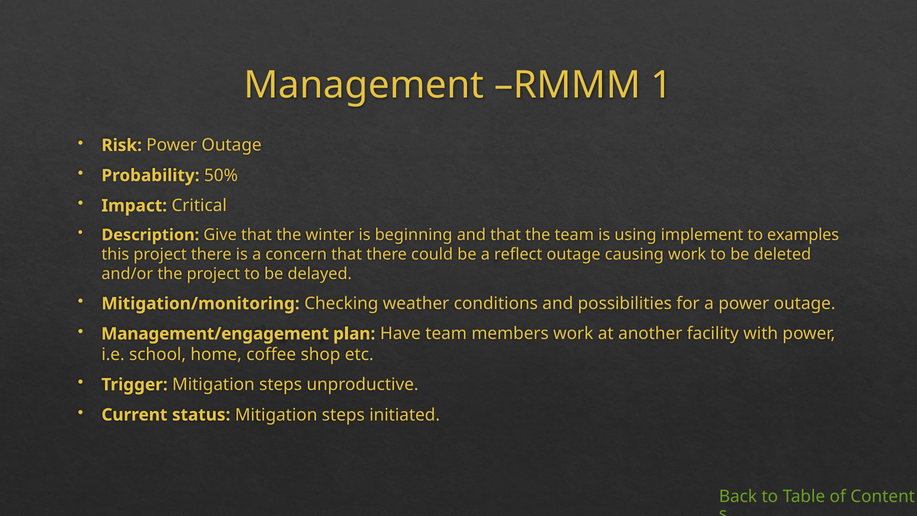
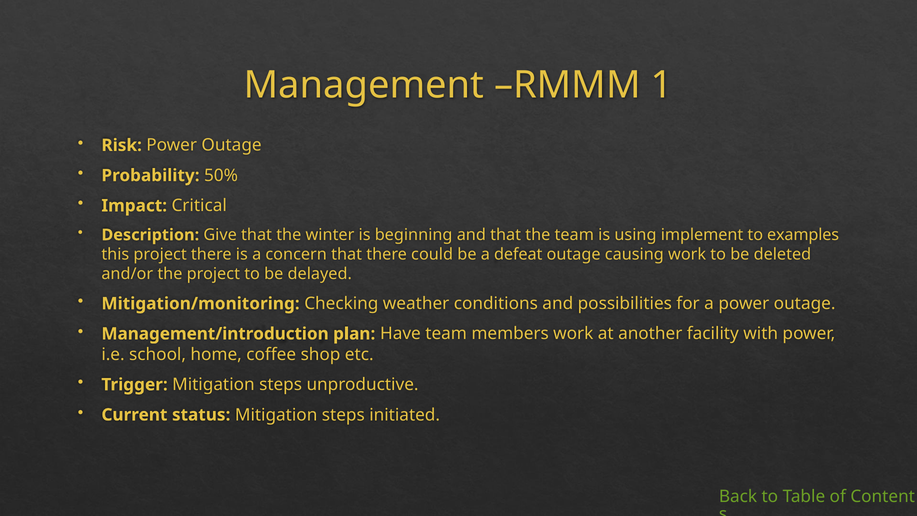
reflect: reflect -> defeat (518, 254)
Management/engagement: Management/engagement -> Management/introduction (215, 334)
